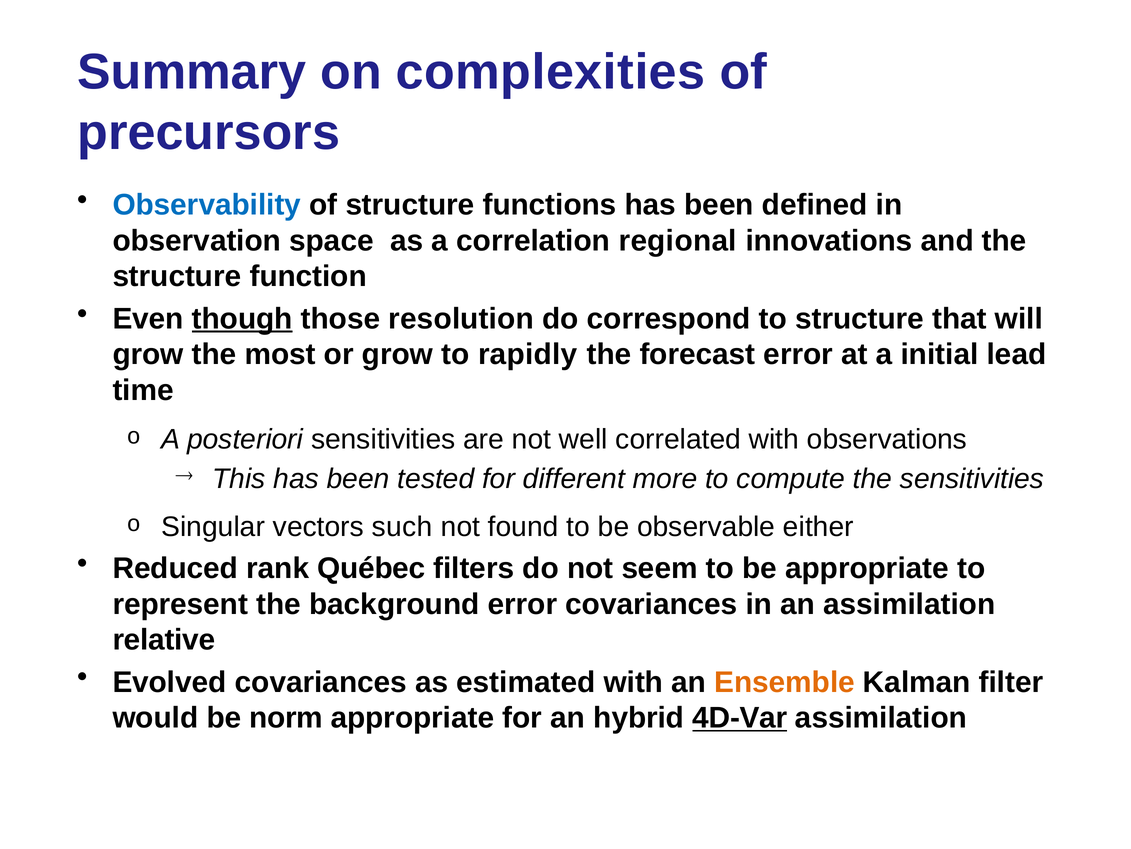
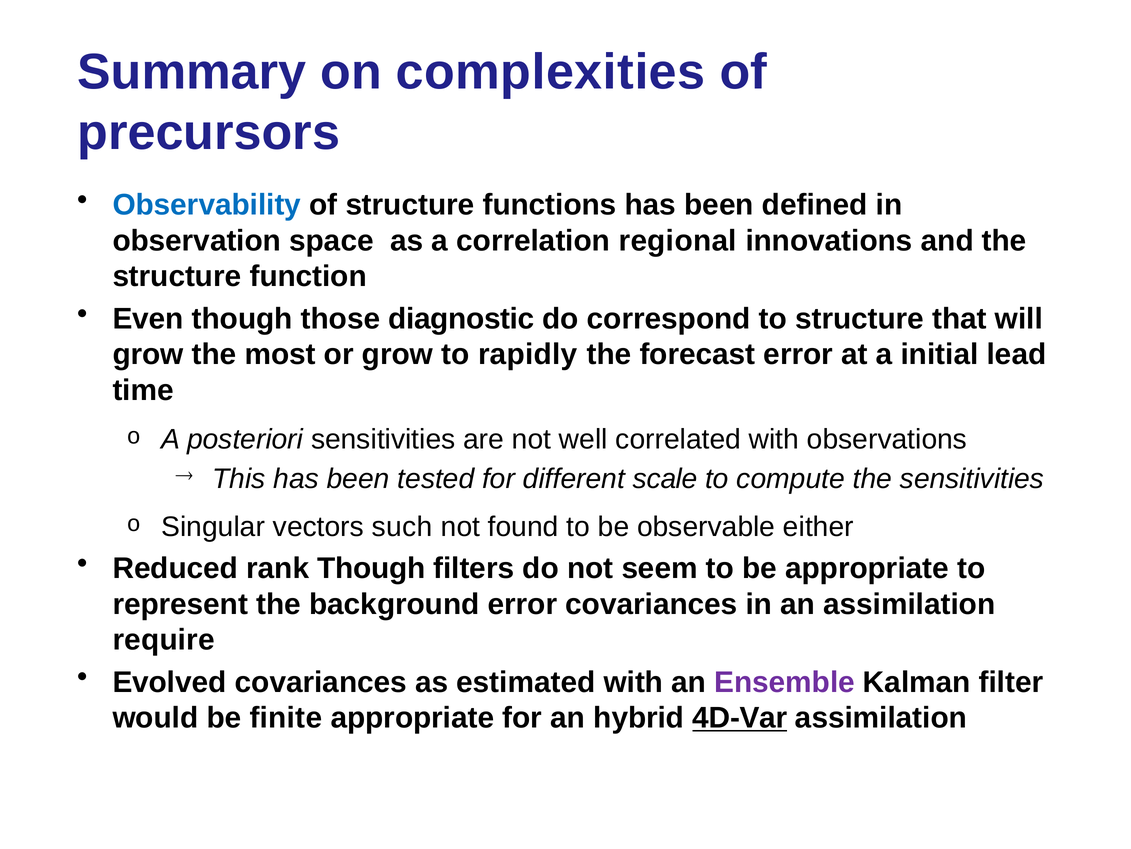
though underline: present -> none (242, 318)
resolution: resolution -> diagnostic (461, 318)
more: more -> scale (665, 479)
rank Québec: Québec -> Though (371, 568)
relative: relative -> require (164, 639)
Ensemble colour: orange -> purple (785, 682)
norm: norm -> finite (286, 717)
